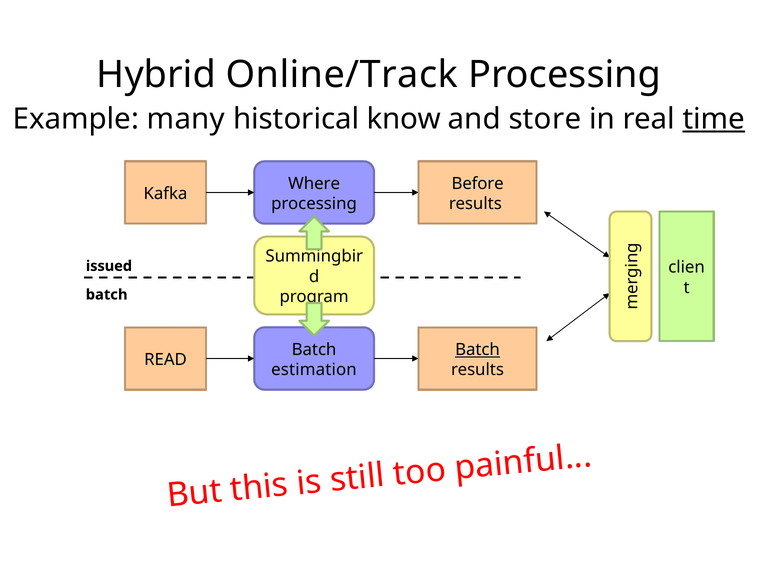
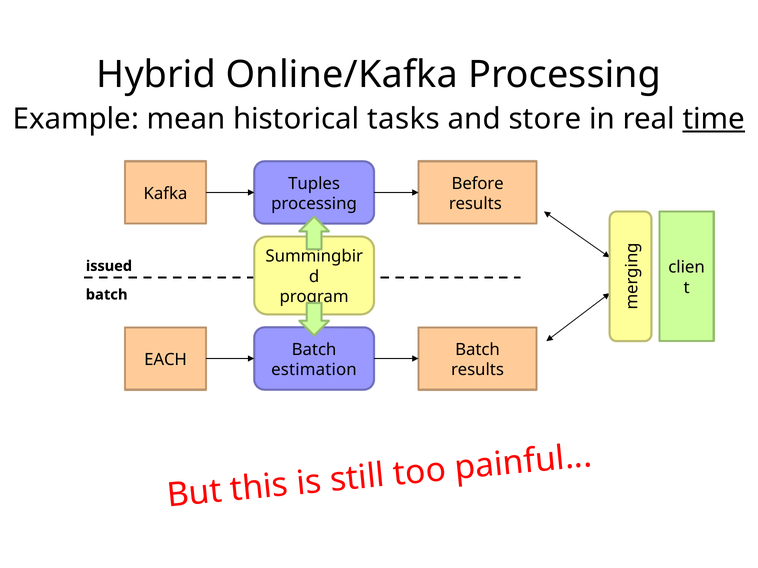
Online/Track: Online/Track -> Online/Kafka (342, 75)
many: many -> mean (186, 119)
know: know -> tasks (404, 119)
Where: Where -> Tuples (314, 184)
Batch underline: present -> none (478, 350)
READ: READ -> EACH (166, 360)
